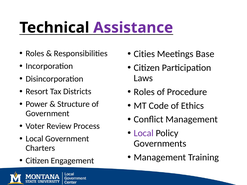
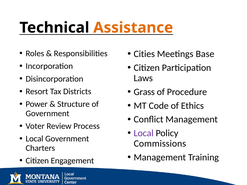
Assistance colour: purple -> orange (133, 28)
Roles: Roles -> Grass (144, 92)
Governments: Governments -> Commissions (160, 144)
